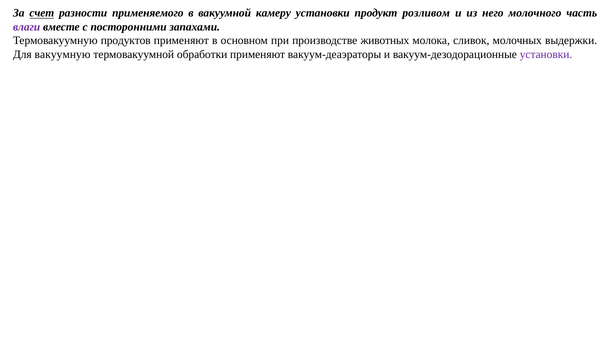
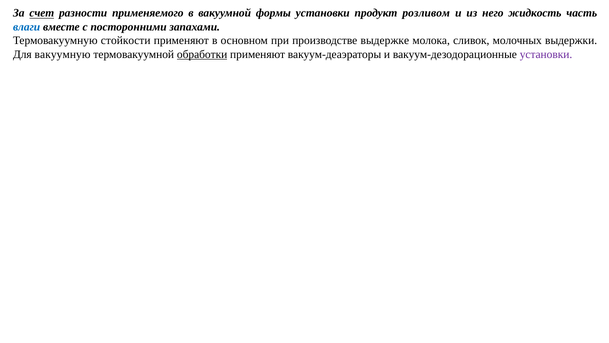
камеру: камеру -> формы (273, 13)
молочного: молочного -> жидкость (535, 13)
влаги colour: purple -> blue (27, 27)
продуктов: продуктов -> стойкости (126, 41)
животных: животных -> выдержке (385, 41)
обработки underline: none -> present (202, 54)
